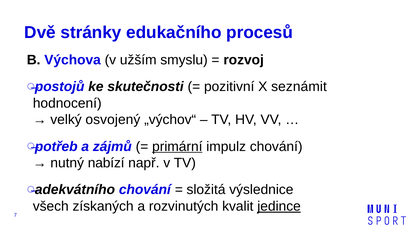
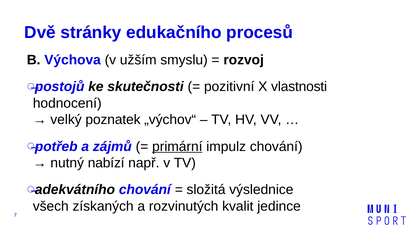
seznámit: seznámit -> vlastnosti (299, 87)
osvojený: osvojený -> poznatek (113, 120)
jedince underline: present -> none (279, 206)
